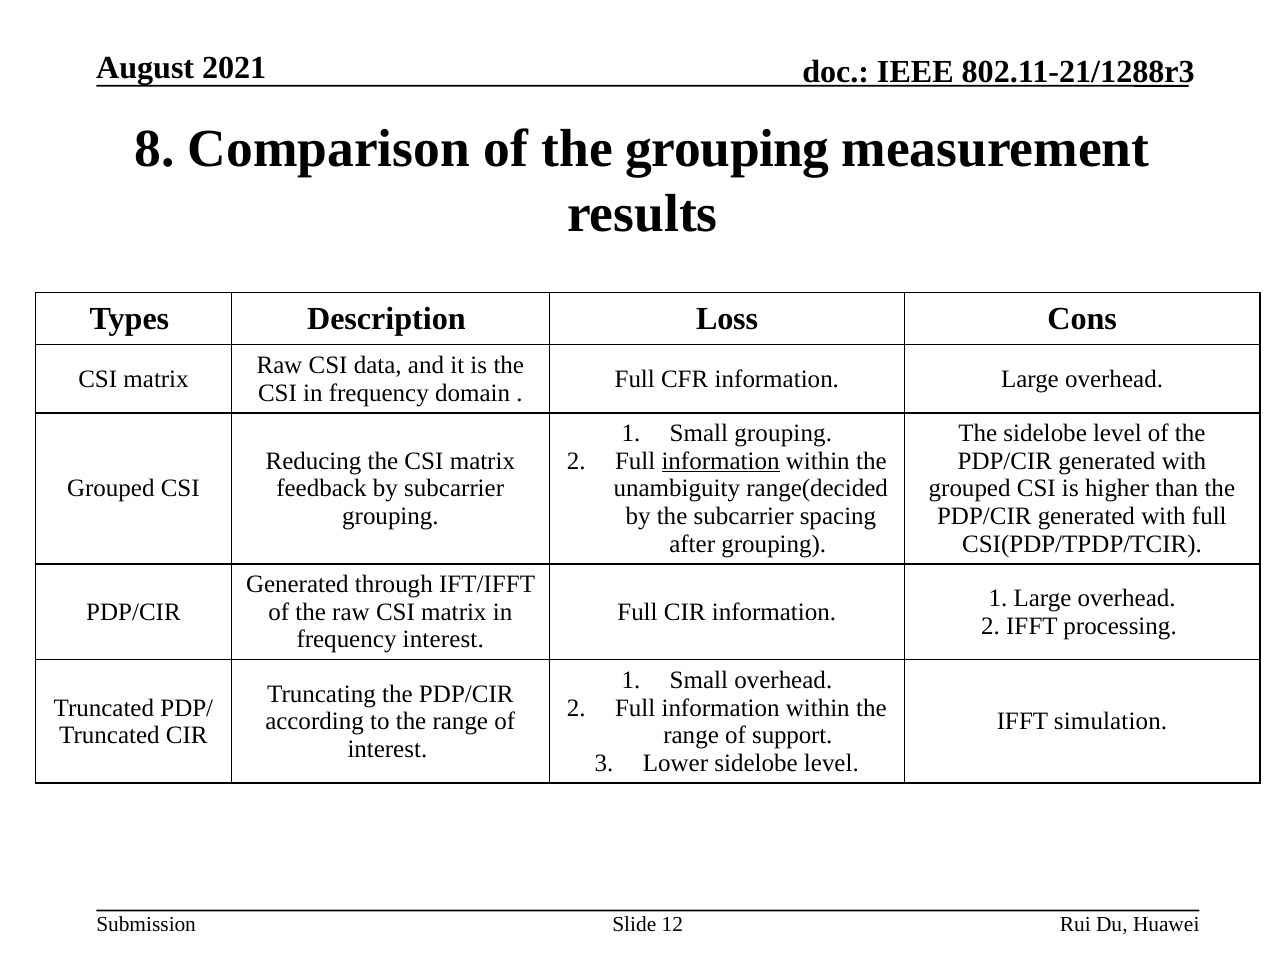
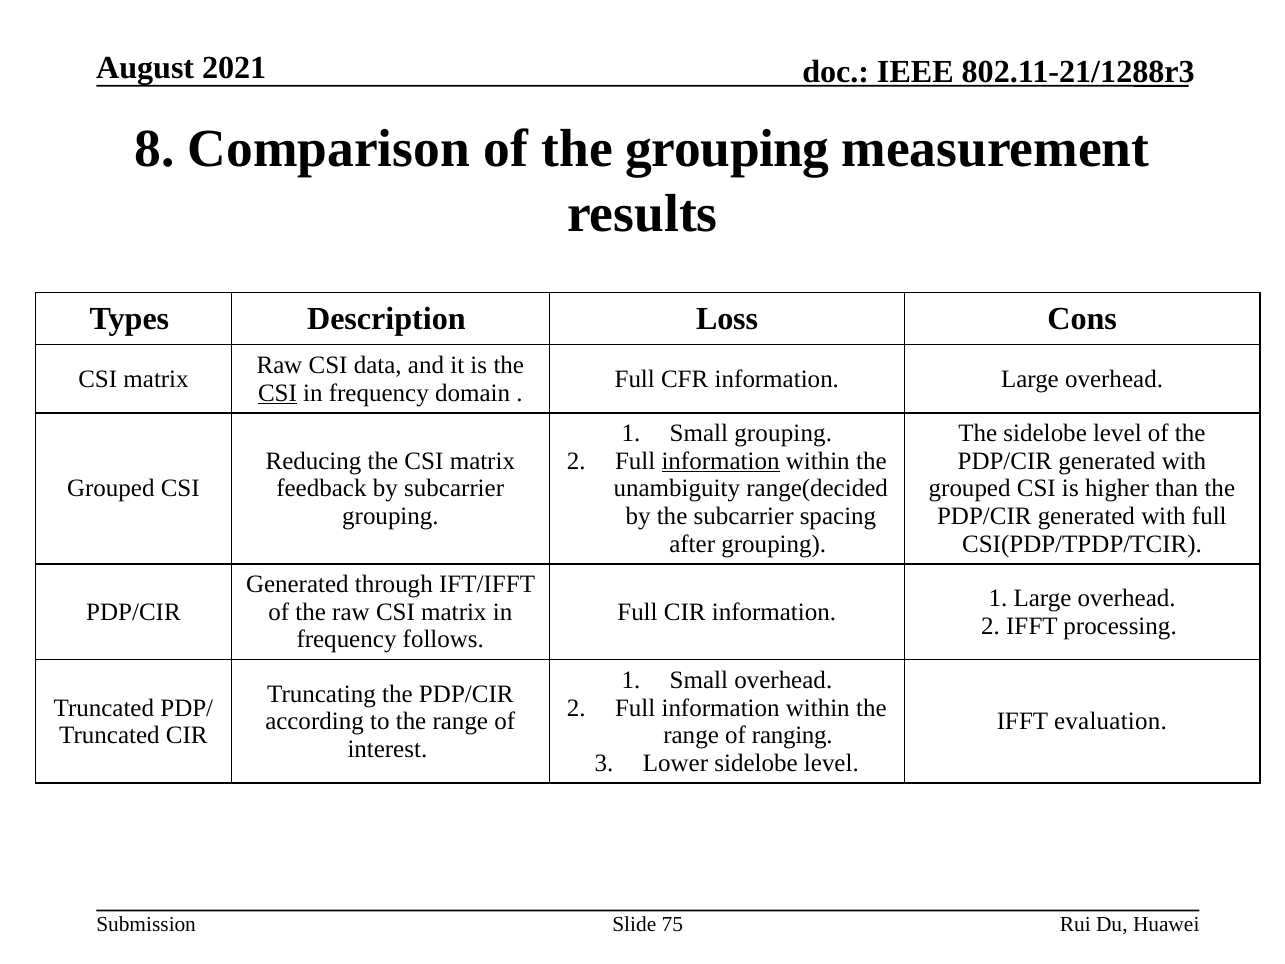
CSI underline: none -> present (278, 393)
frequency interest: interest -> follows (443, 639)
simulation: simulation -> evaluation (1111, 721)
support: support -> ranging (792, 735)
12: 12 -> 75 (672, 924)
